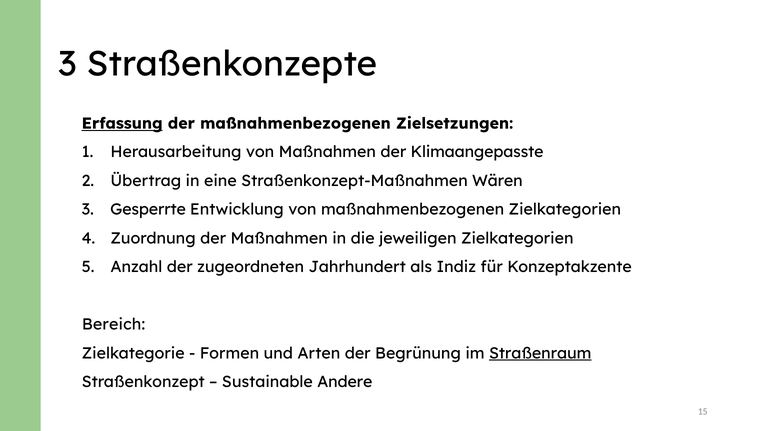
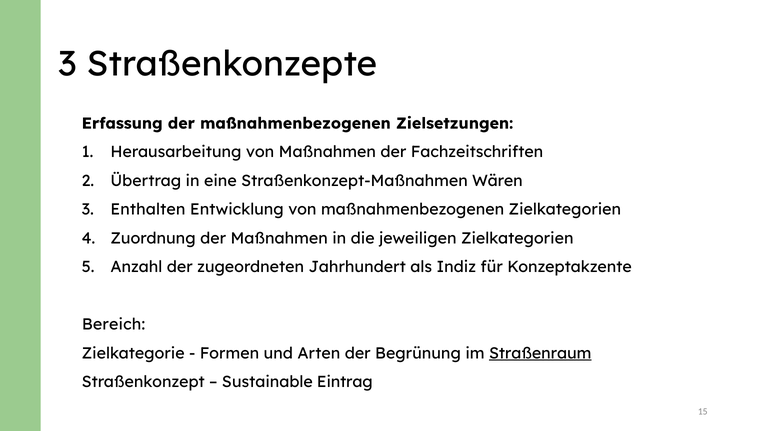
Erfassung underline: present -> none (122, 123)
Klimaangepasste: Klimaangepasste -> Fachzeitschriften (477, 152)
Gesperrte: Gesperrte -> Enthalten (148, 210)
Andere: Andere -> Eintrag (345, 382)
